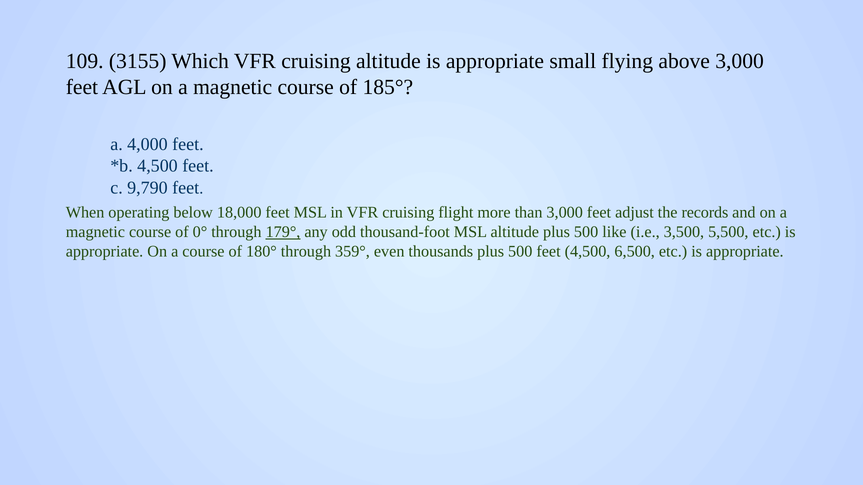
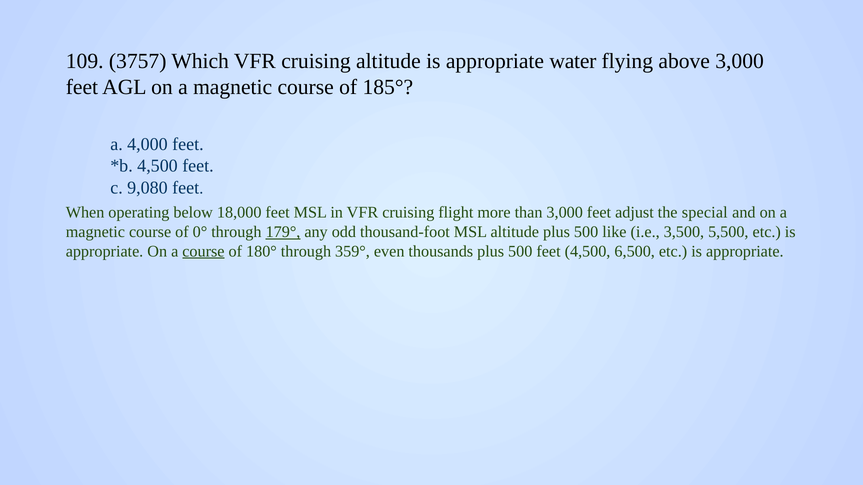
3155: 3155 -> 3757 (138, 61)
small: small -> water (573, 61)
9,790: 9,790 -> 9,080 (147, 188)
records: records -> special (705, 213)
course underline: none -> present (203, 251)
